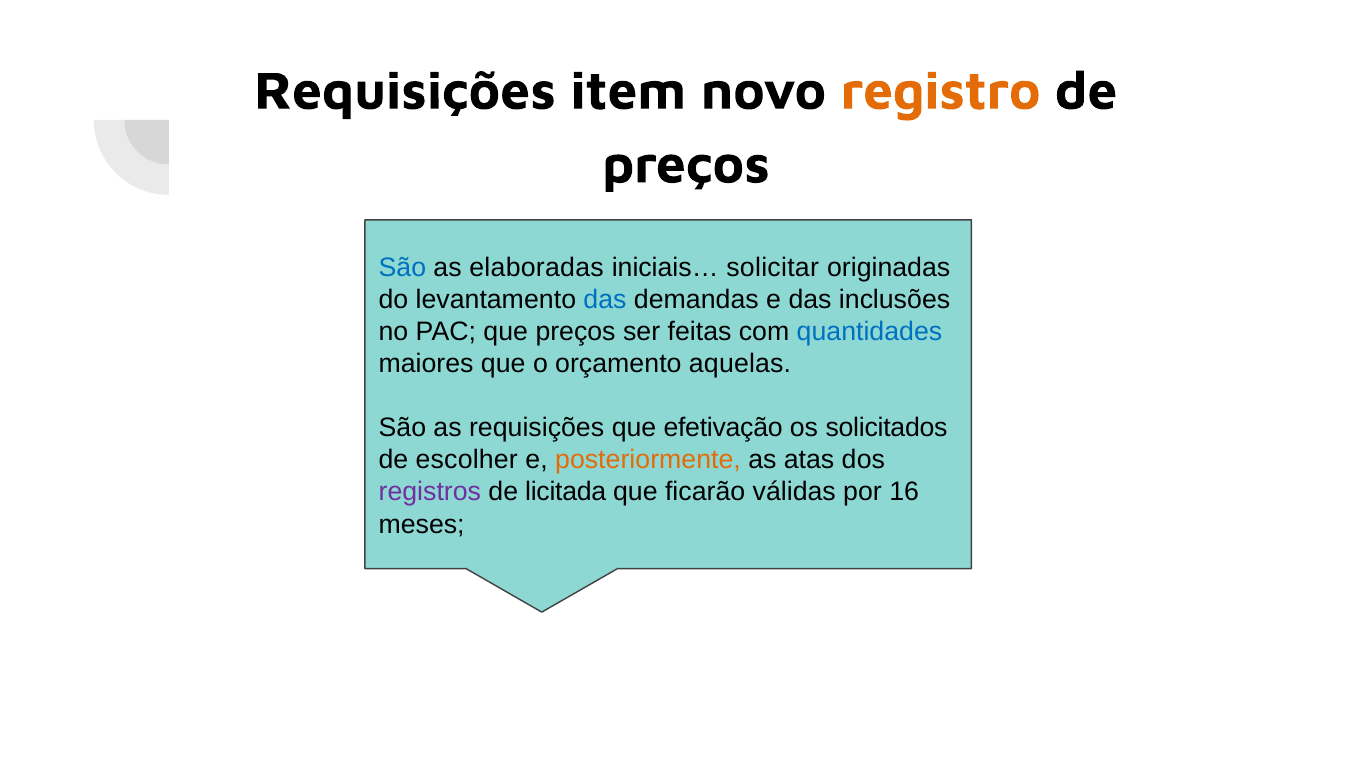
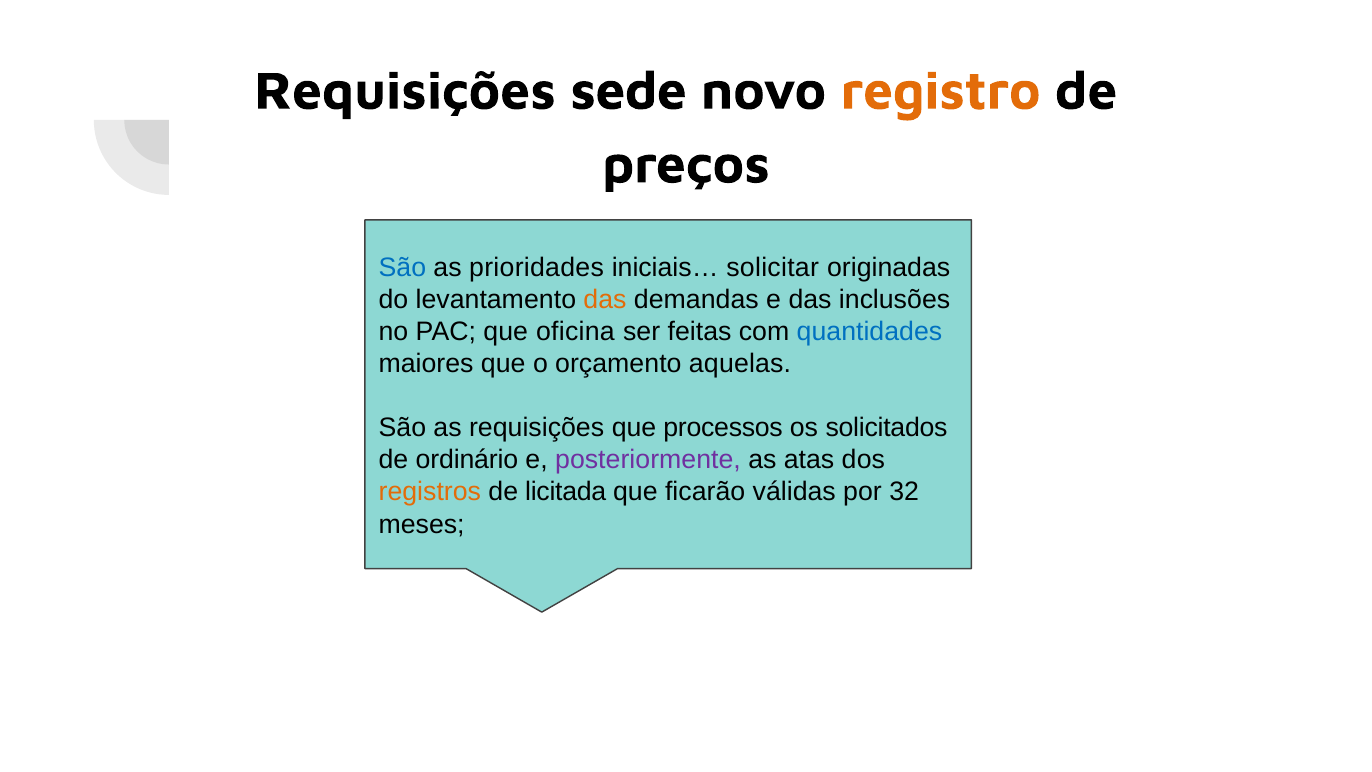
item: item -> sede (629, 91)
elaboradas: elaboradas -> prioridades (537, 268)
das colour: blue -> orange (605, 300)
que preços: preços -> oficina (575, 332)
efetivação: efetivação -> processos (723, 428)
escolher: escolher -> ordinário (467, 460)
posteriormente colour: orange -> purple (648, 460)
registros colour: purple -> orange (430, 492)
16: 16 -> 32 (904, 492)
